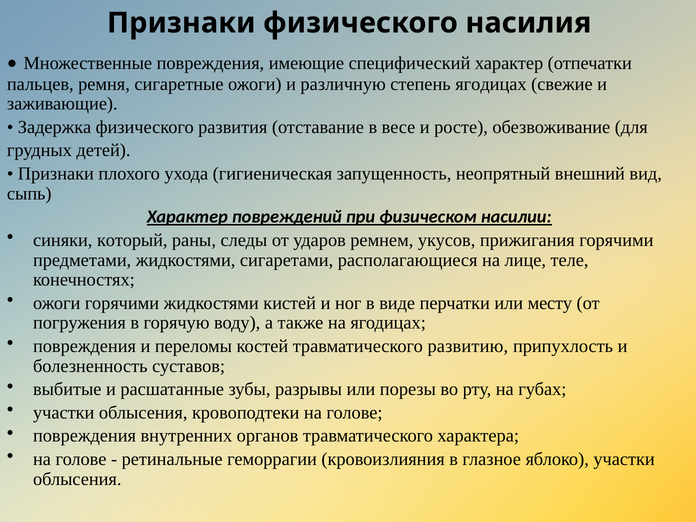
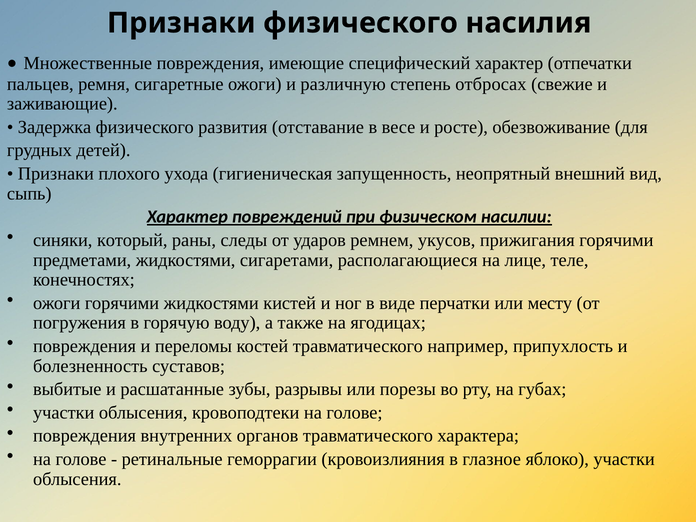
степень ягодицах: ягодицах -> отбросах (491, 84)
развитию: развитию -> например (468, 346)
